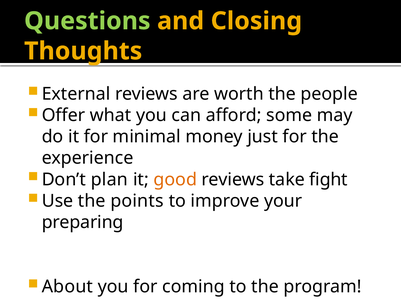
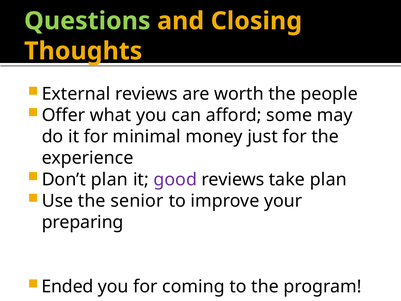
good colour: orange -> purple (175, 179)
take fight: fight -> plan (328, 179)
points: points -> senior (137, 201)
About: About -> Ended (68, 286)
